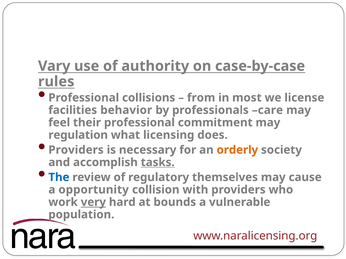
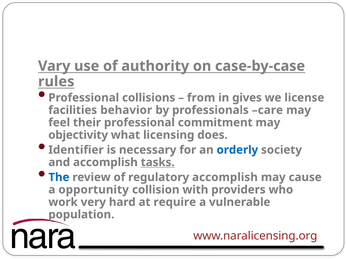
most: most -> gives (247, 98)
regulation: regulation -> objectivity (78, 135)
Providers: Providers -> Identifier (76, 150)
orderly colour: orange -> blue (237, 150)
regulatory themselves: themselves -> accomplish (225, 178)
very underline: present -> none (93, 202)
bounds: bounds -> require (175, 202)
